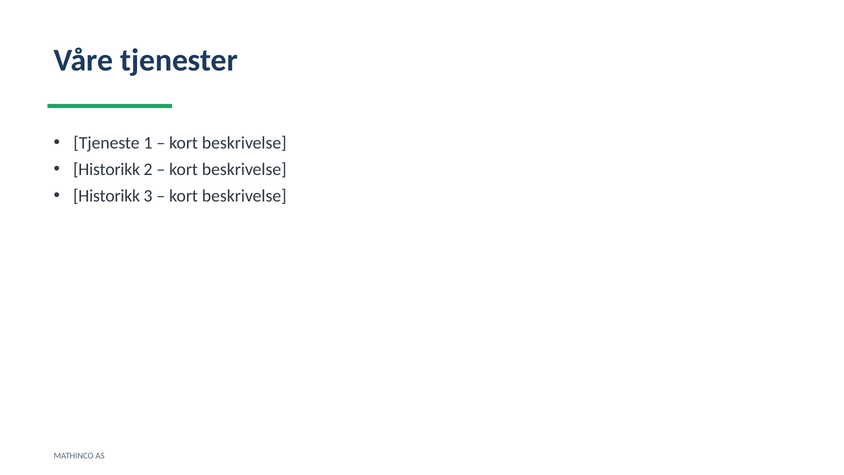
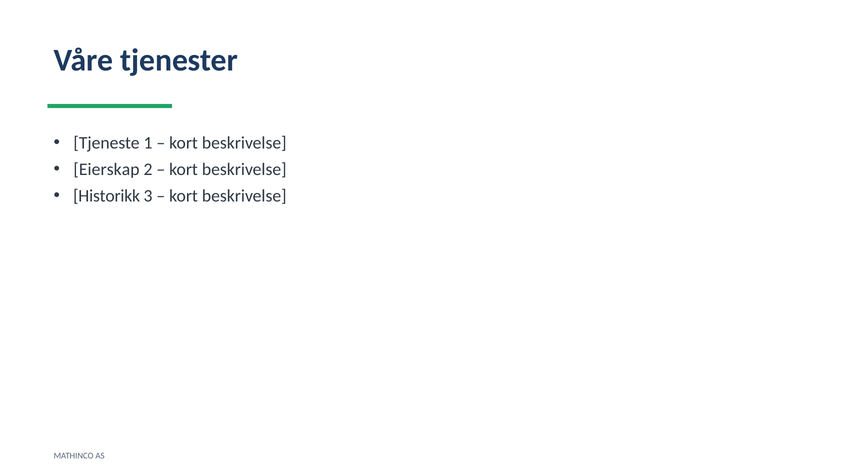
Historikk: Historikk -> Eierskap (107, 169)
